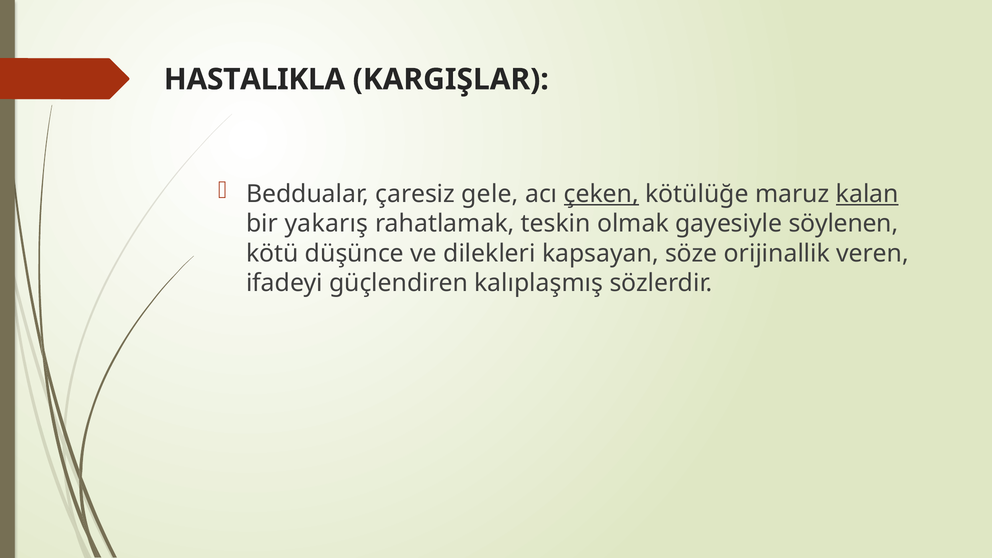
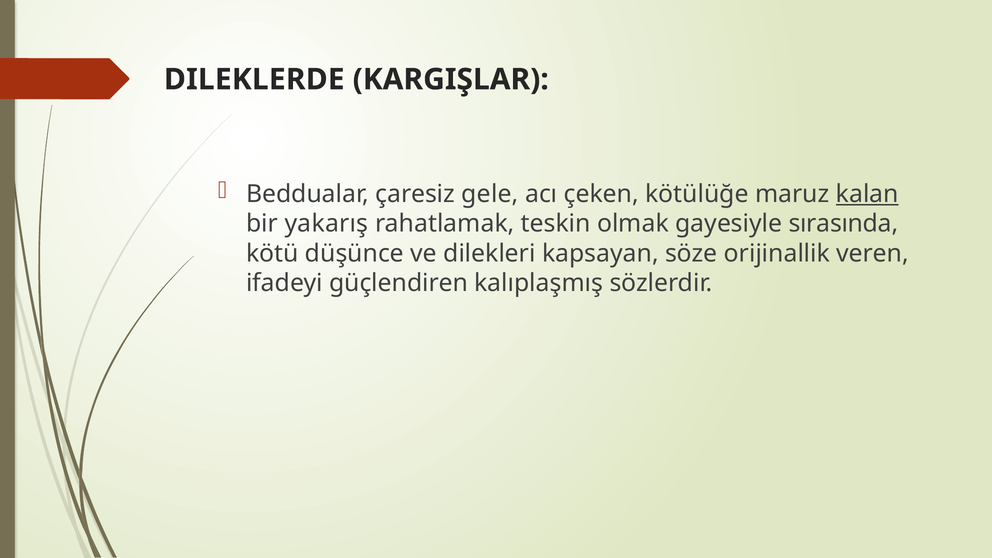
HASTALIKLA: HASTALIKLA -> DILEKLERDE (254, 79)
çeken underline: present -> none (601, 194)
söylenen: söylenen -> sırasında (843, 224)
